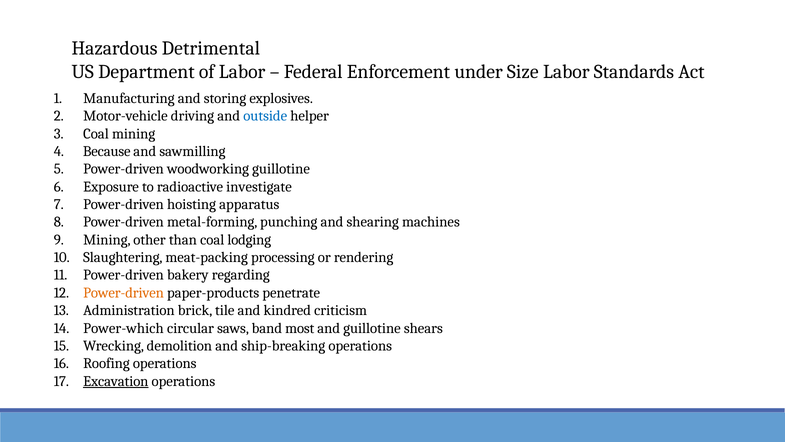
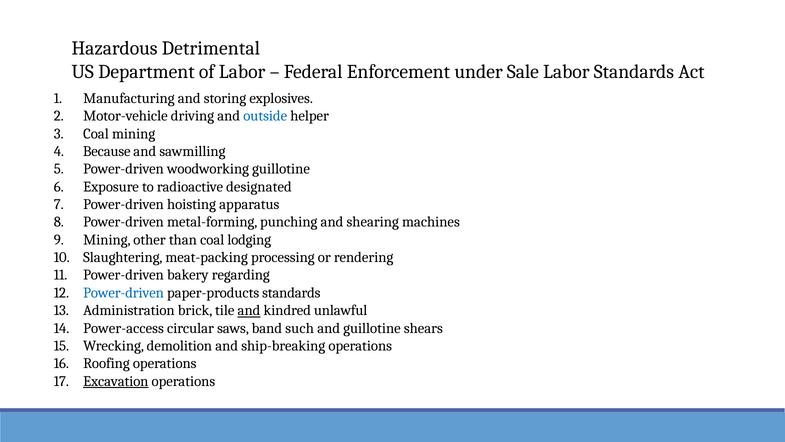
Size: Size -> Sale (523, 72)
investigate: investigate -> designated (259, 187)
Power-driven colour: orange -> blue (124, 293)
paper-products penetrate: penetrate -> standards (291, 293)
and underline: none -> present (249, 310)
criticism: criticism -> unlawful (341, 310)
Power-which: Power-which -> Power-access (123, 328)
most: most -> such (300, 328)
